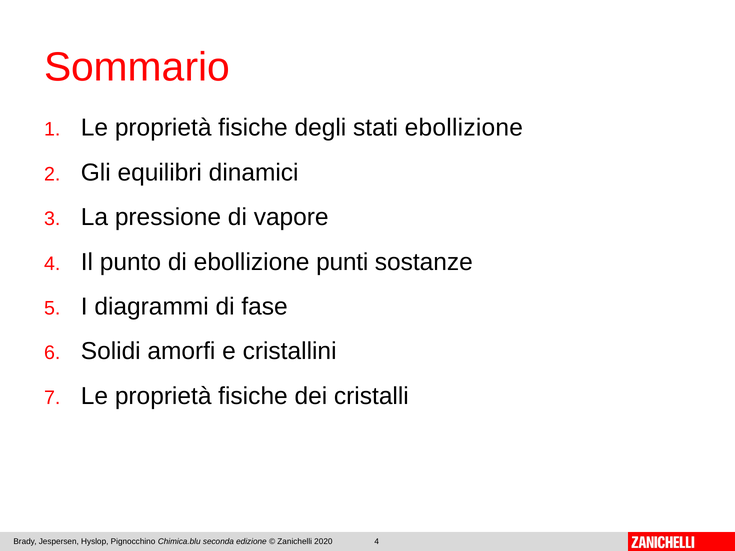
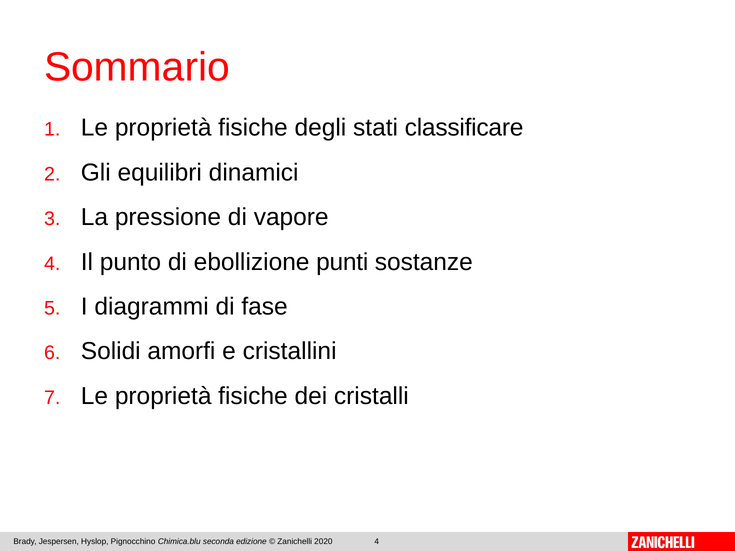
stati ebollizione: ebollizione -> classificare (464, 128)
